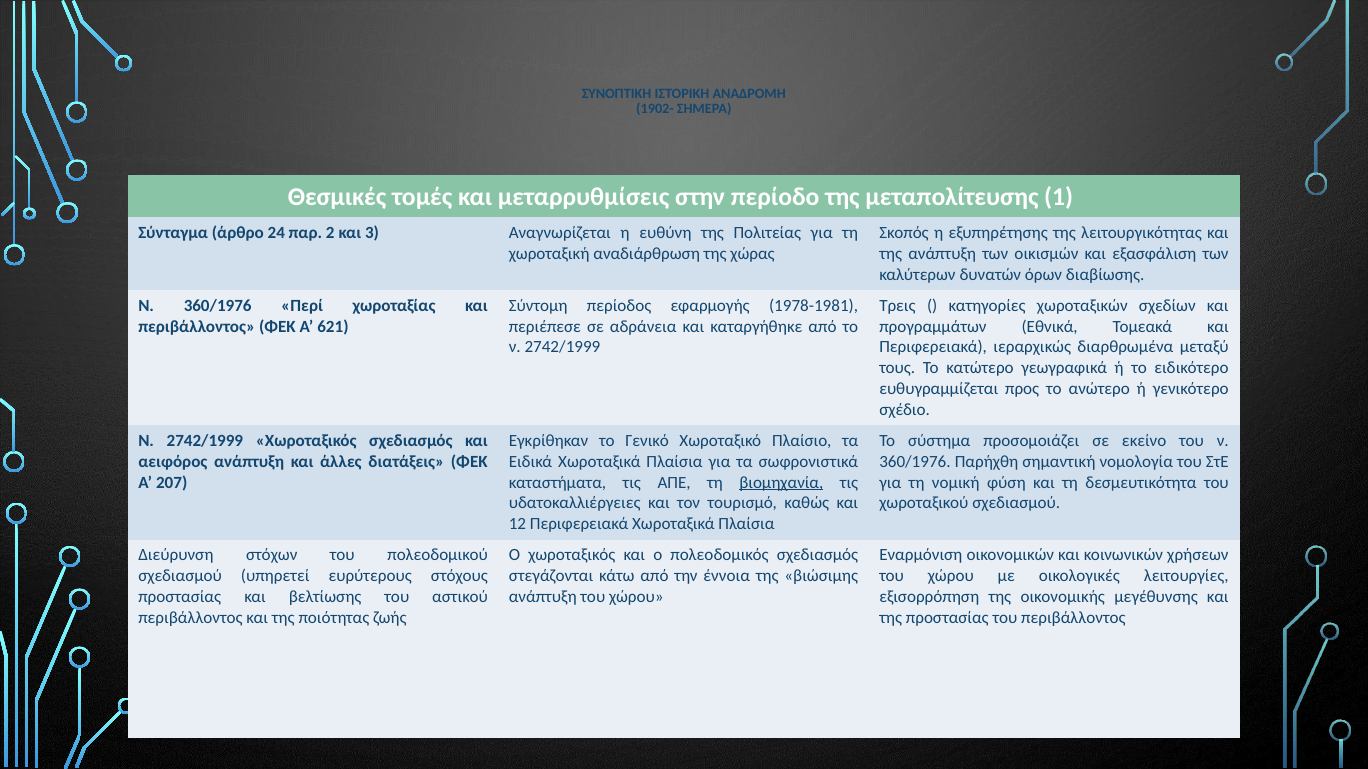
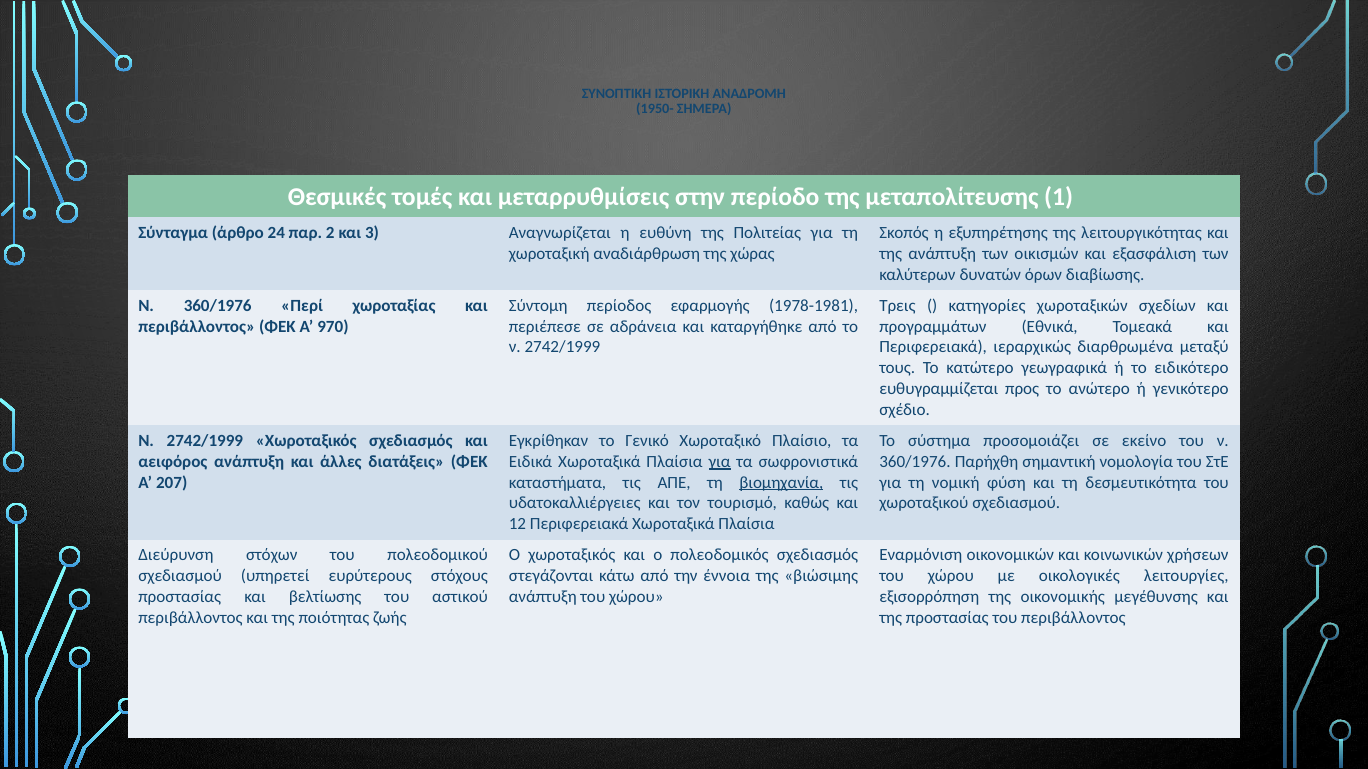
1902-: 1902- -> 1950- (655, 109)
621: 621 -> 970 (333, 327)
για underline: none -> present (720, 462)
